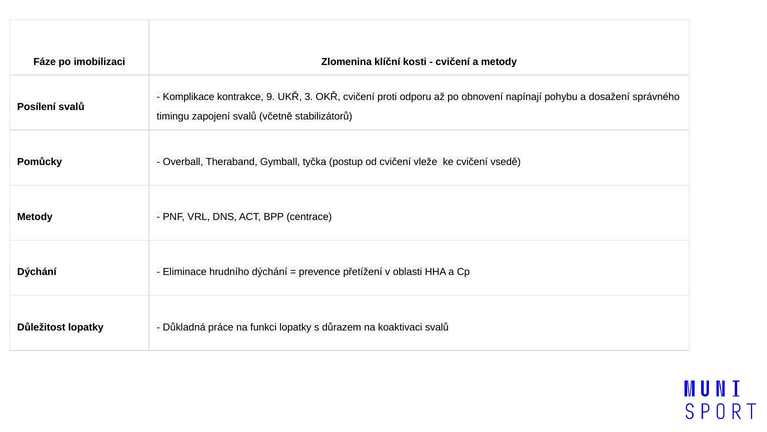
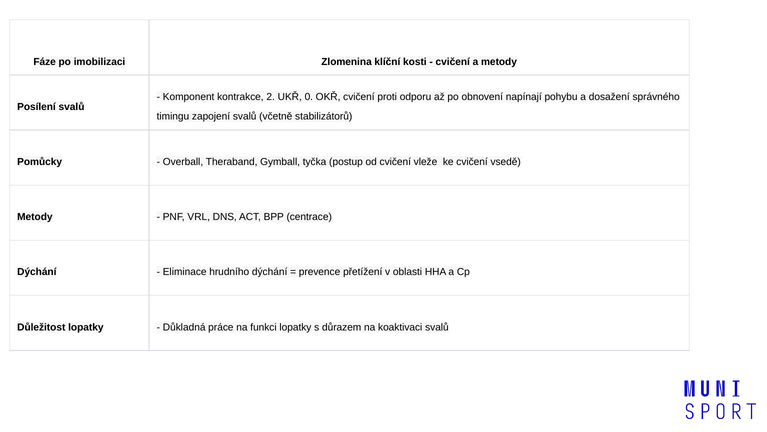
Komplikace: Komplikace -> Komponent (189, 97)
9: 9 -> 2 (271, 97)
3: 3 -> 0 (309, 97)
